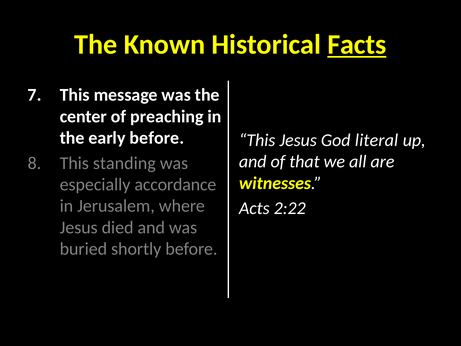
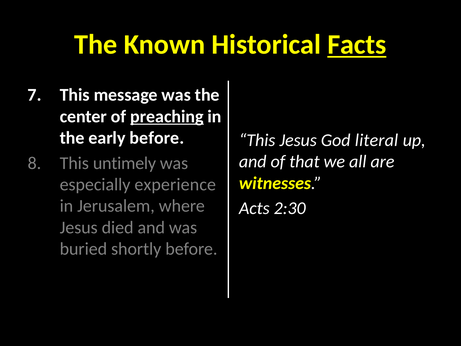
preaching underline: none -> present (167, 116)
standing: standing -> untimely (124, 163)
accordance: accordance -> experience (175, 184)
2:22: 2:22 -> 2:30 (290, 208)
